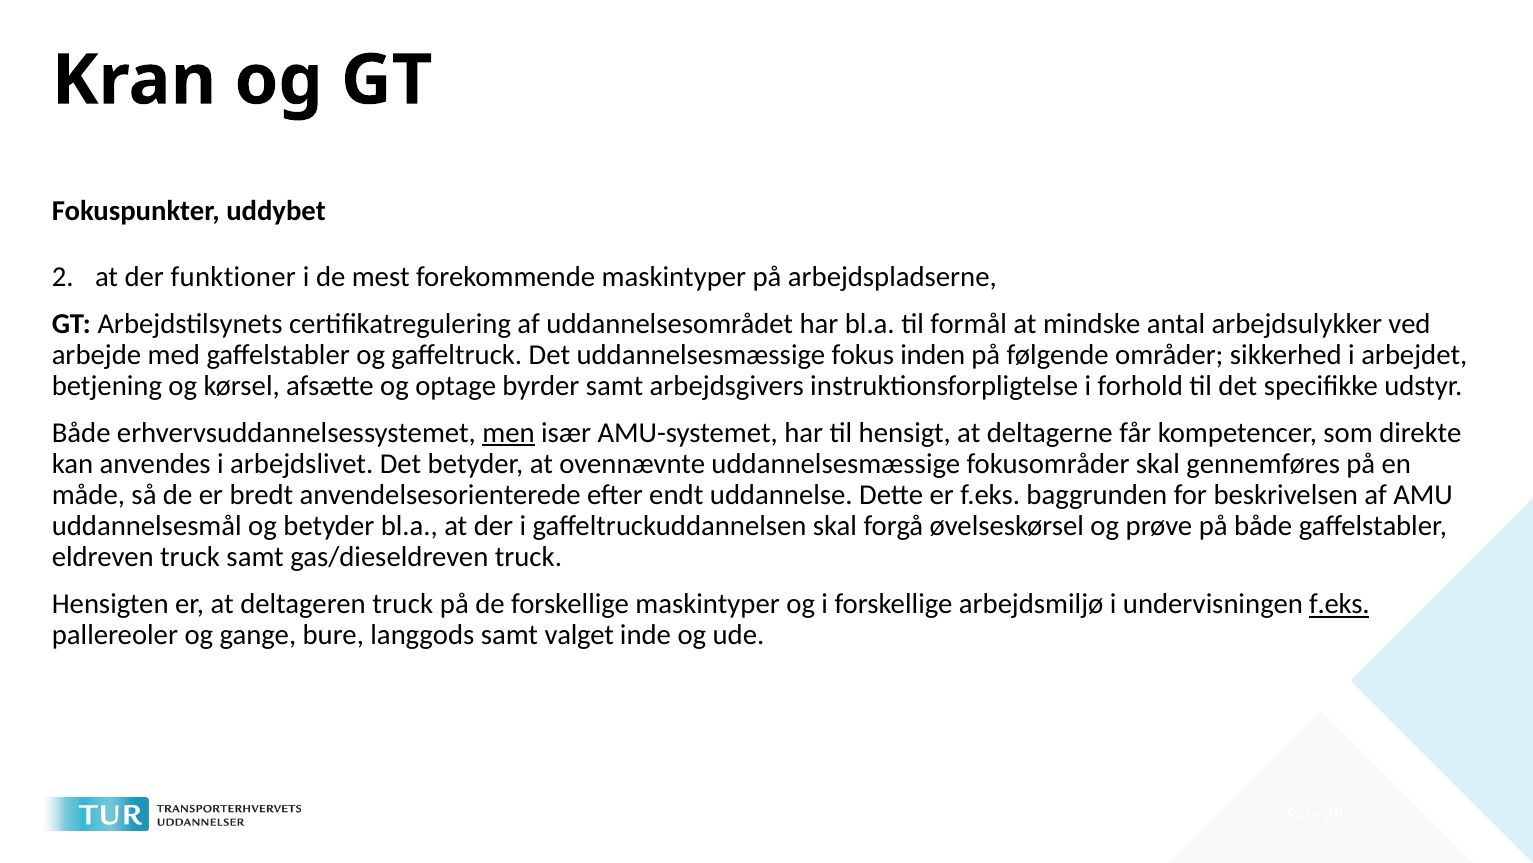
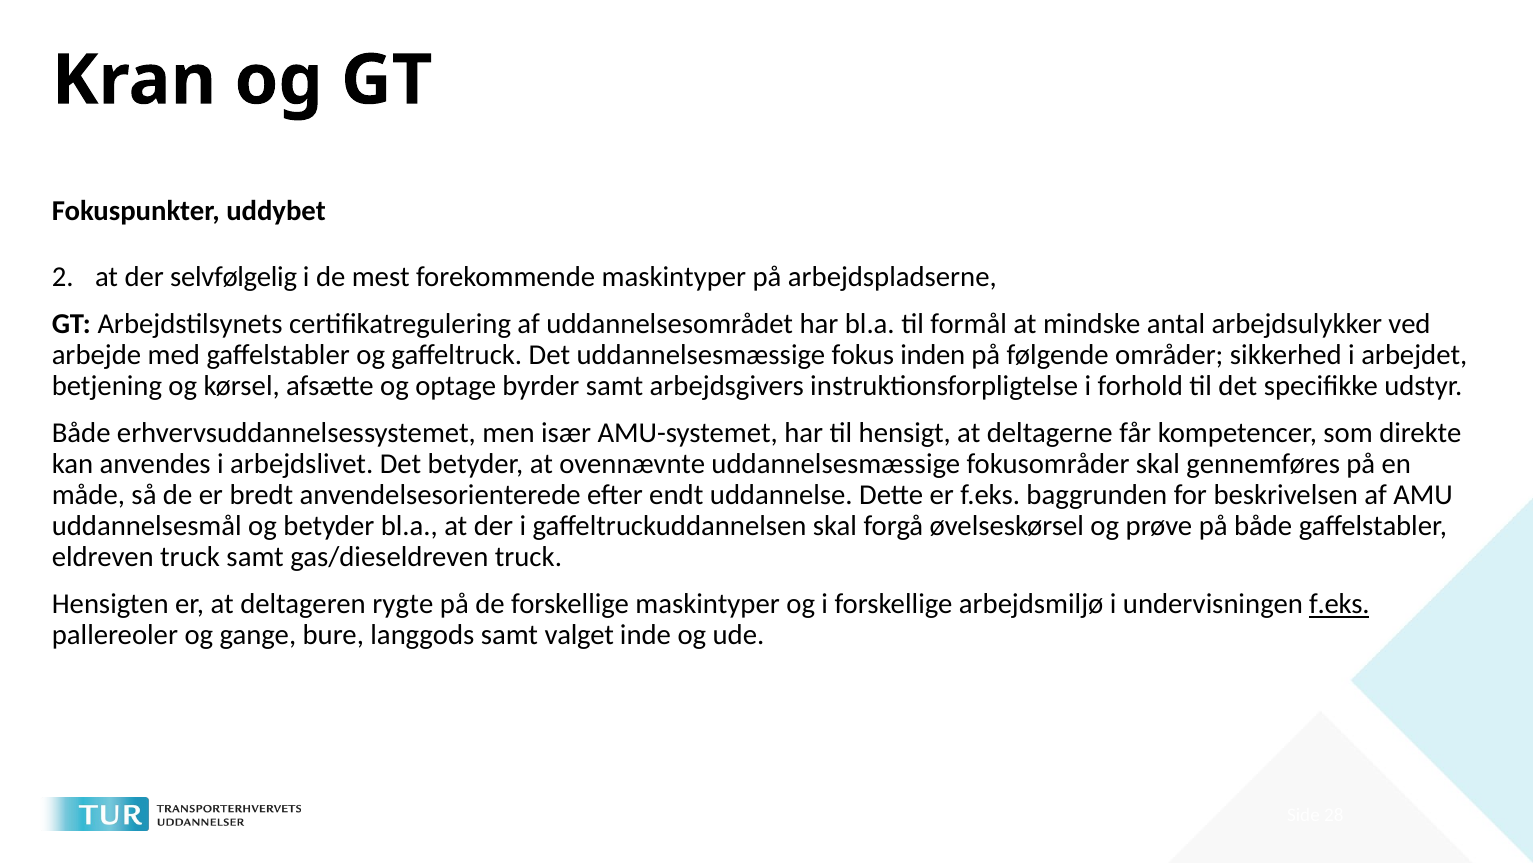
funktioner: funktioner -> selvfølgelig (234, 277)
men underline: present -> none (509, 433)
deltageren truck: truck -> rygte (403, 604)
